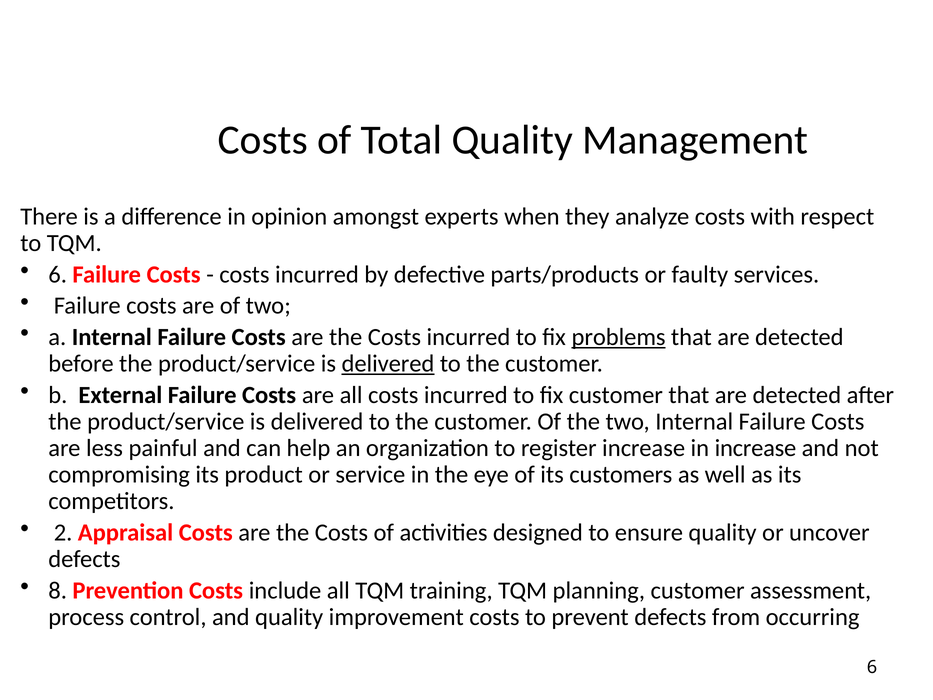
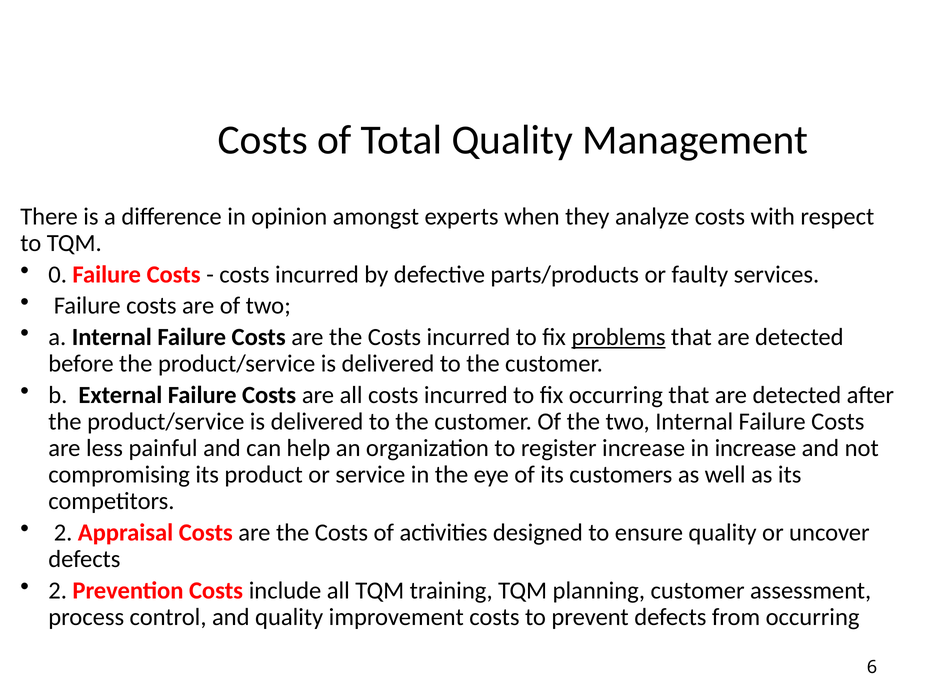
6: 6 -> 0 (58, 274)
delivered underline: present -> none (388, 364)
fix customer: customer -> occurring (616, 395)
8: 8 -> 2 (58, 590)
